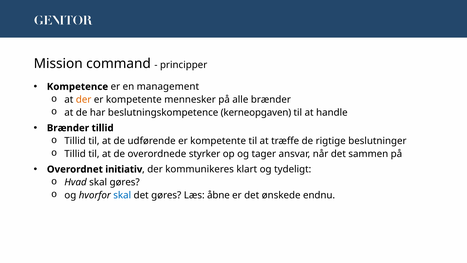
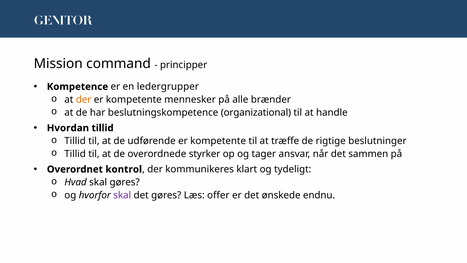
management: management -> ledergrupper (168, 87)
kerneopgaven: kerneopgaven -> organizational (256, 112)
Brænder: Brænder -> Hvordan (68, 128)
initiativ: initiativ -> kontrol (124, 169)
skal colour: blue -> purple (122, 195)
åbne: åbne -> offer (218, 195)
